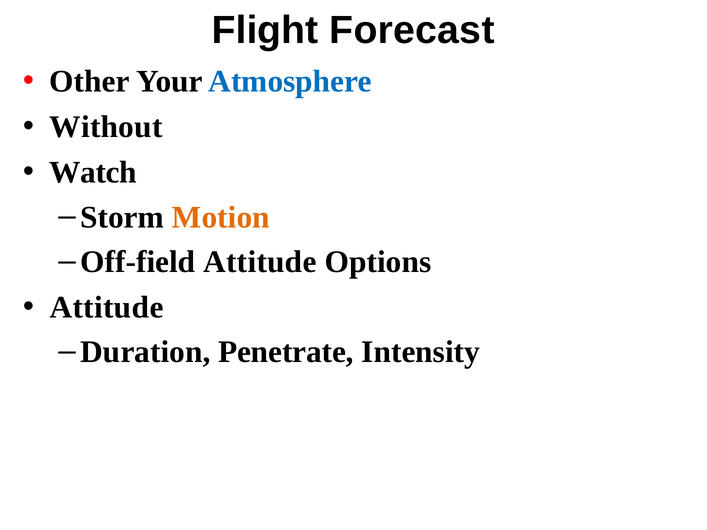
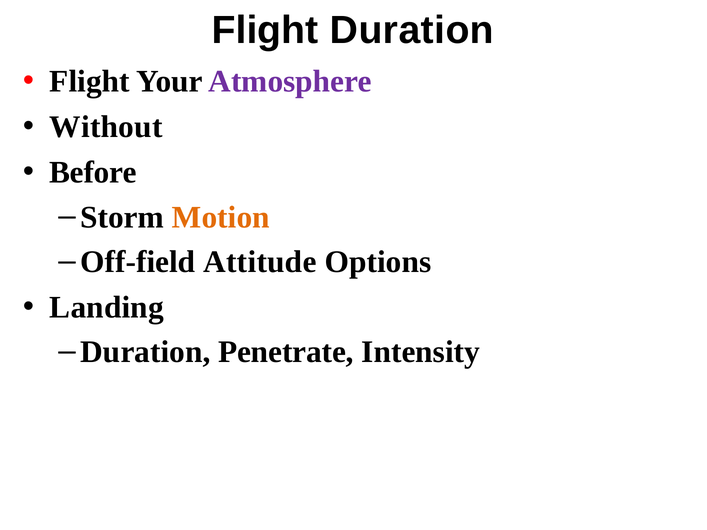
Flight Forecast: Forecast -> Duration (412, 30)
Other: Other -> Flight (90, 82)
Atmosphere colour: blue -> purple (290, 82)
Watch: Watch -> Before (93, 173)
Attitude: Attitude -> Landing (107, 308)
